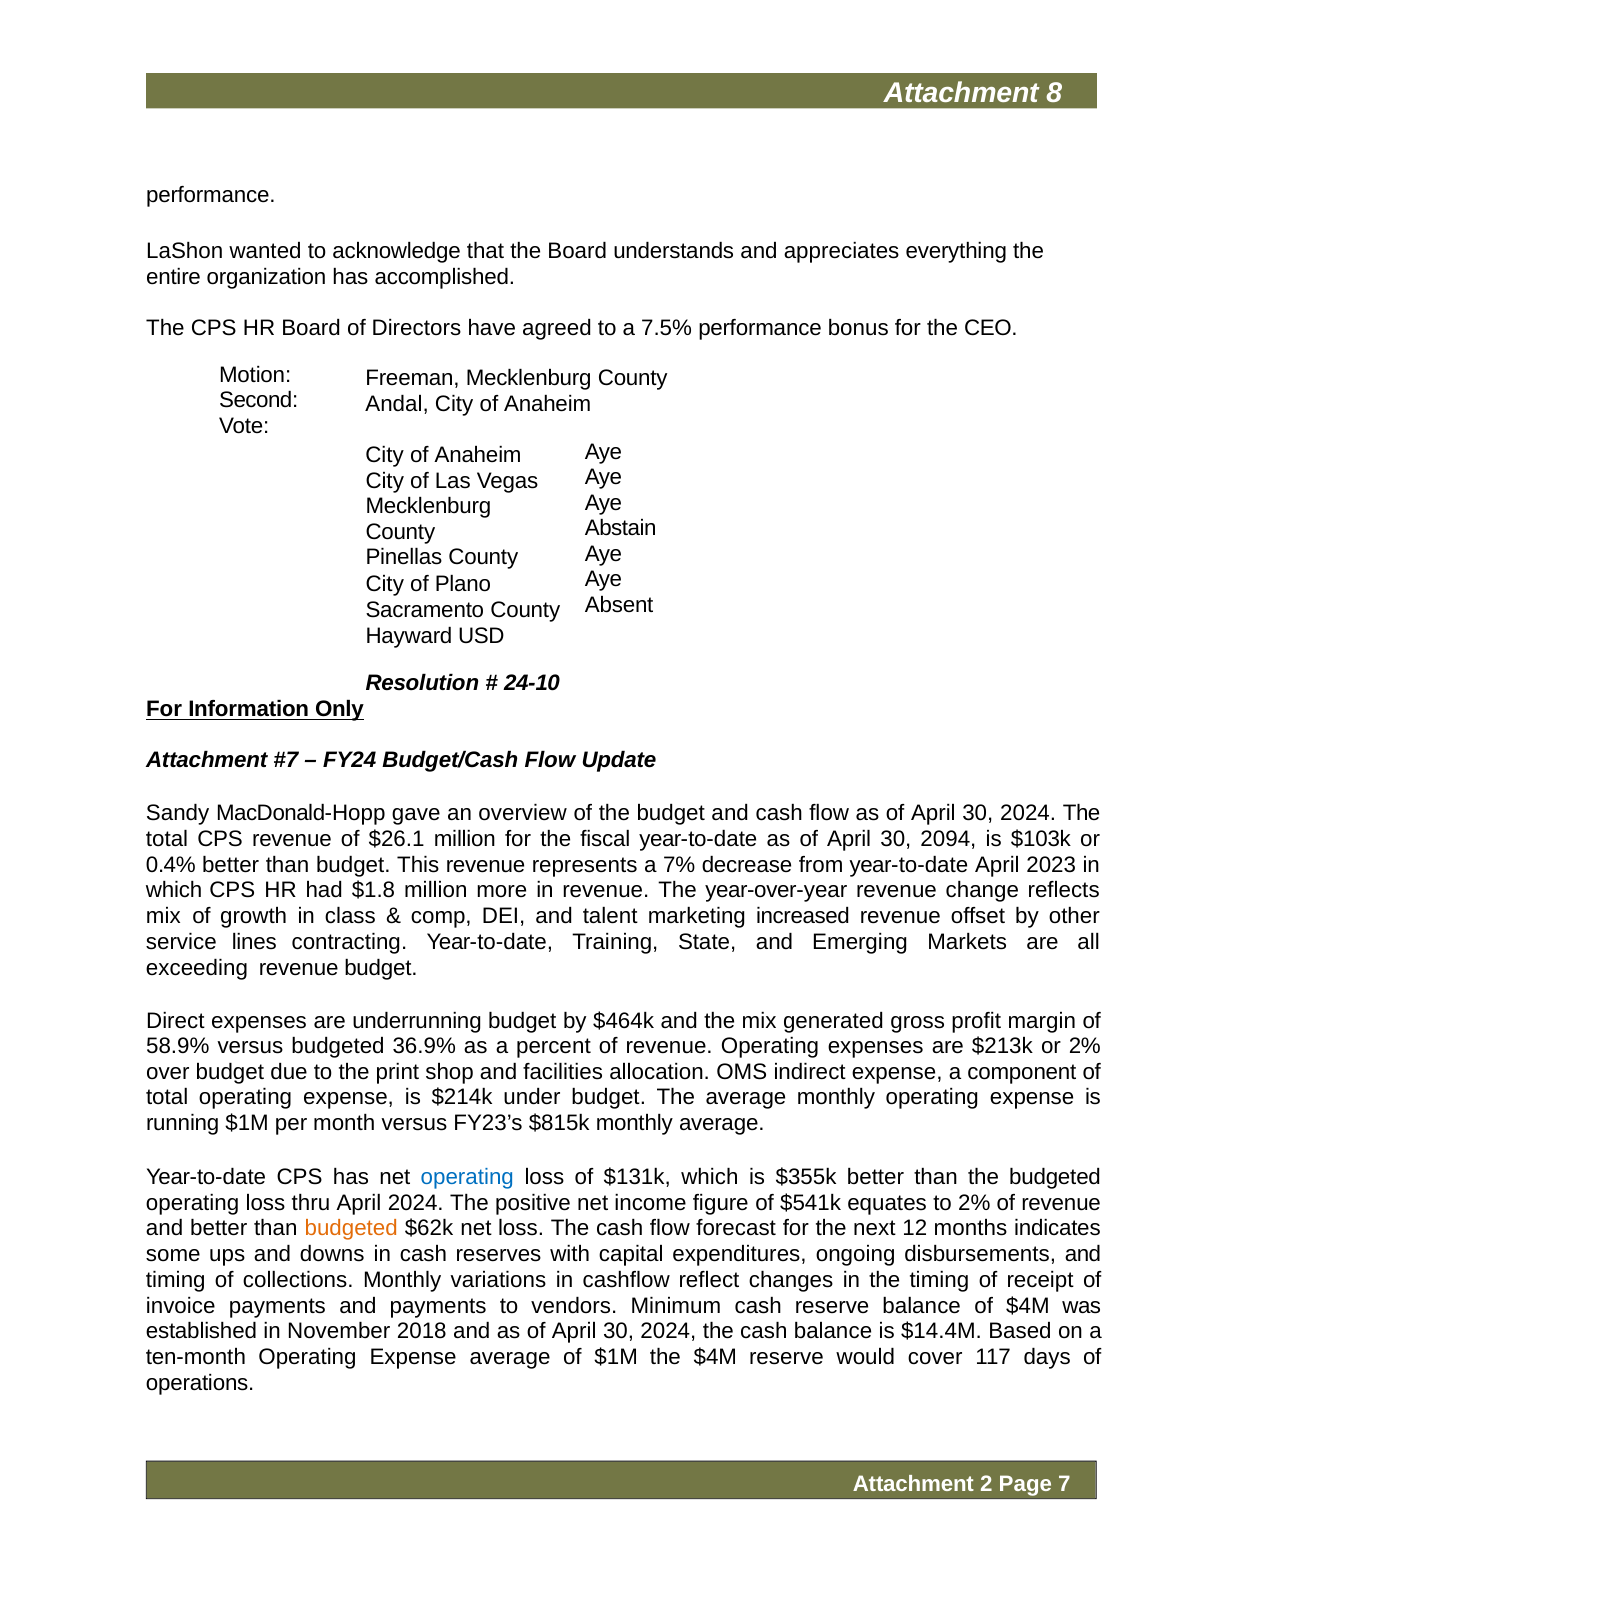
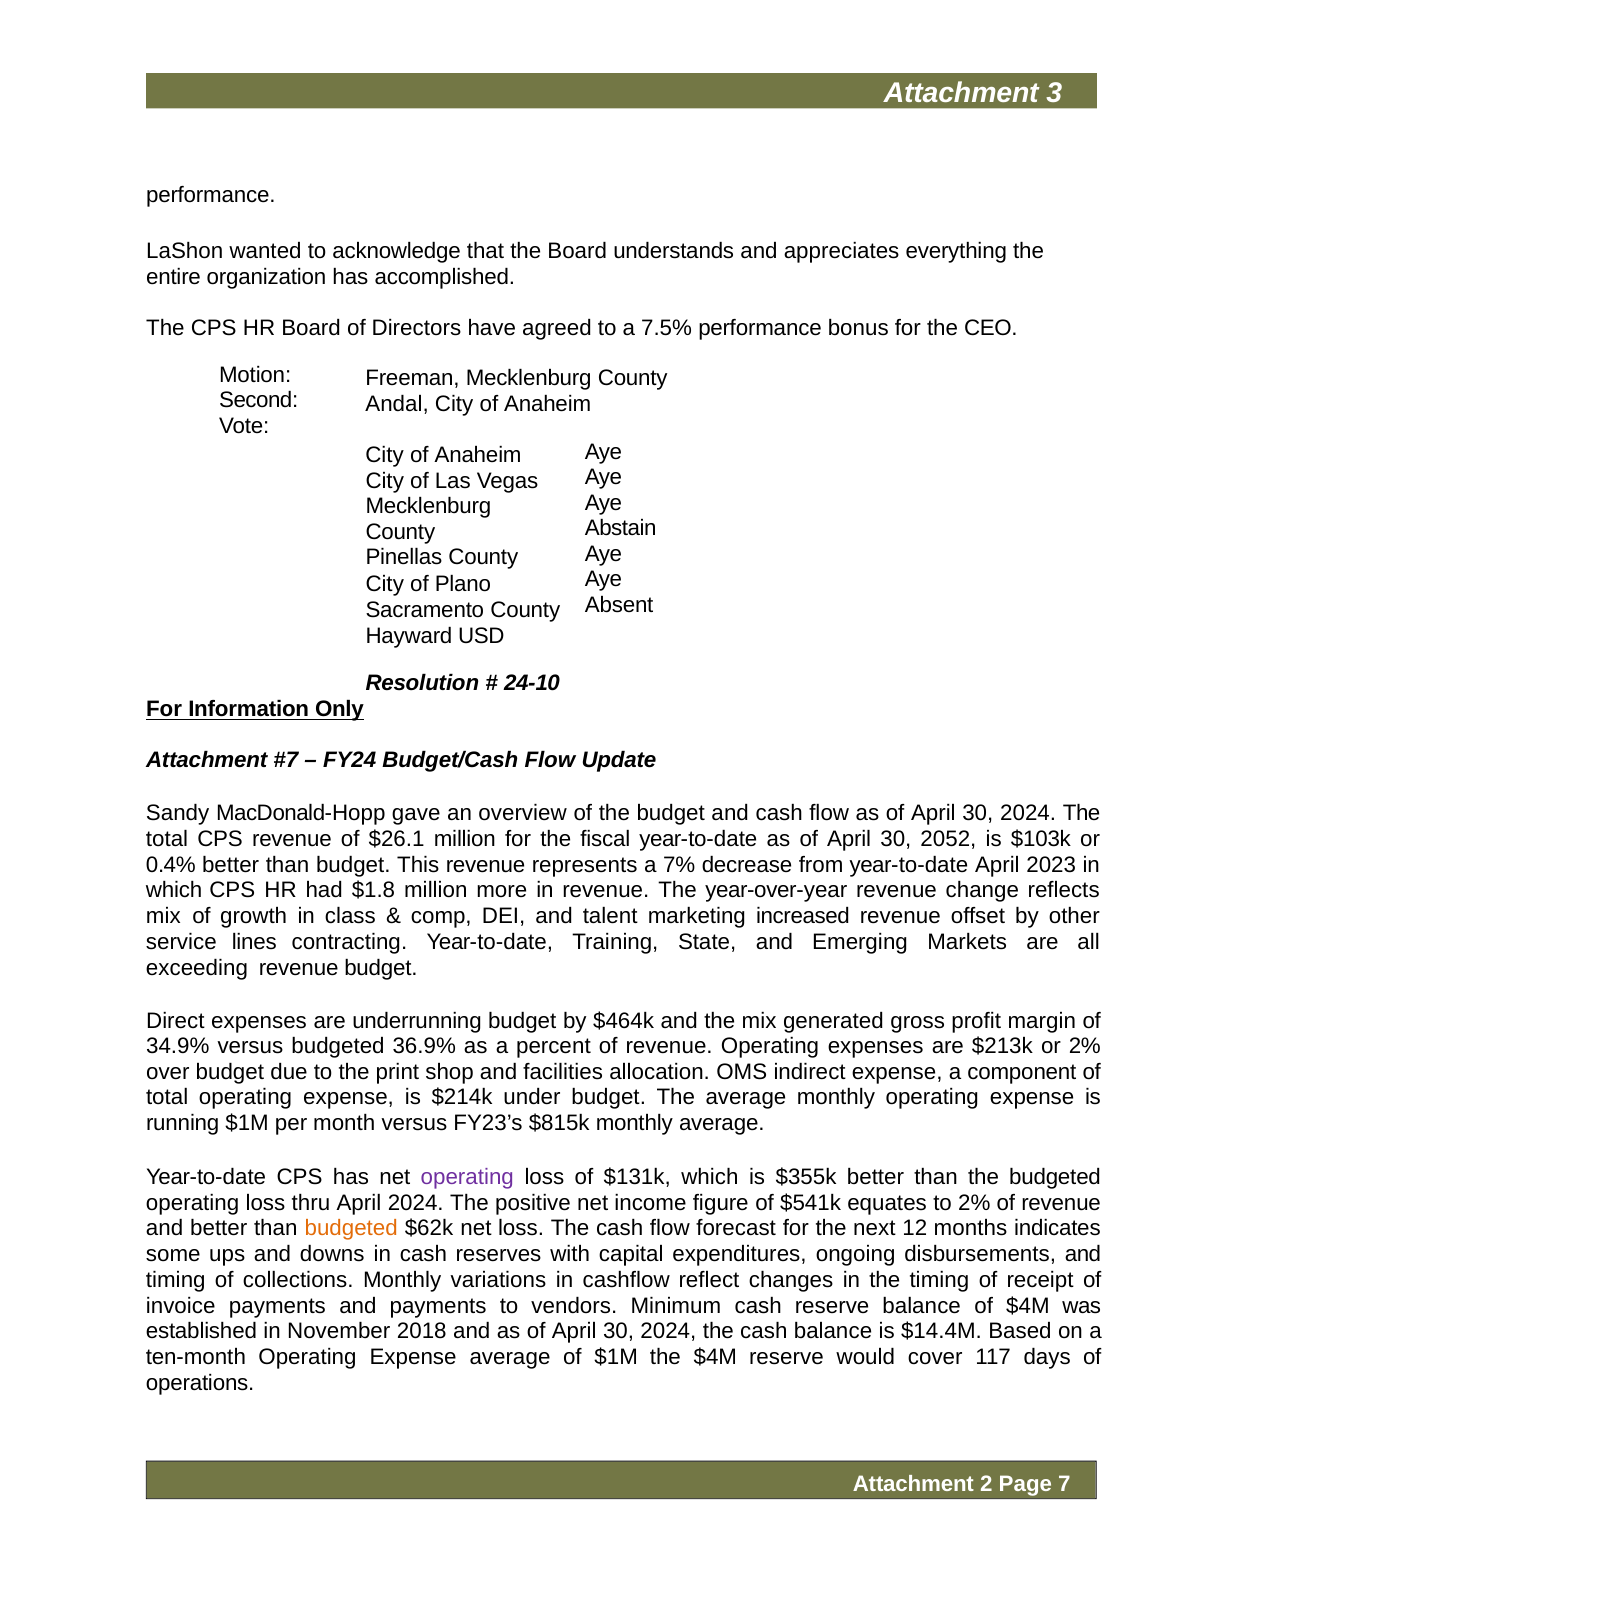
8: 8 -> 3 (1054, 93)
2094: 2094 -> 2052 (948, 839)
58.9%: 58.9% -> 34.9% (178, 1047)
operating colour: blue -> purple (467, 1177)
